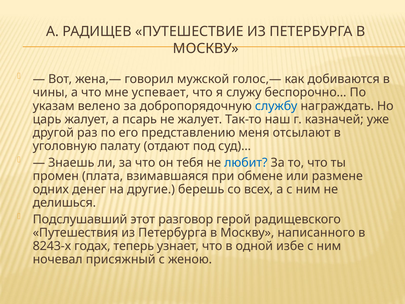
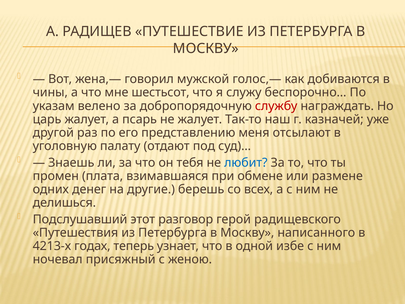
успевает: успевает -> шестьсот (161, 92)
службу colour: blue -> red (276, 106)
8243-х: 8243-х -> 4213-х (52, 246)
